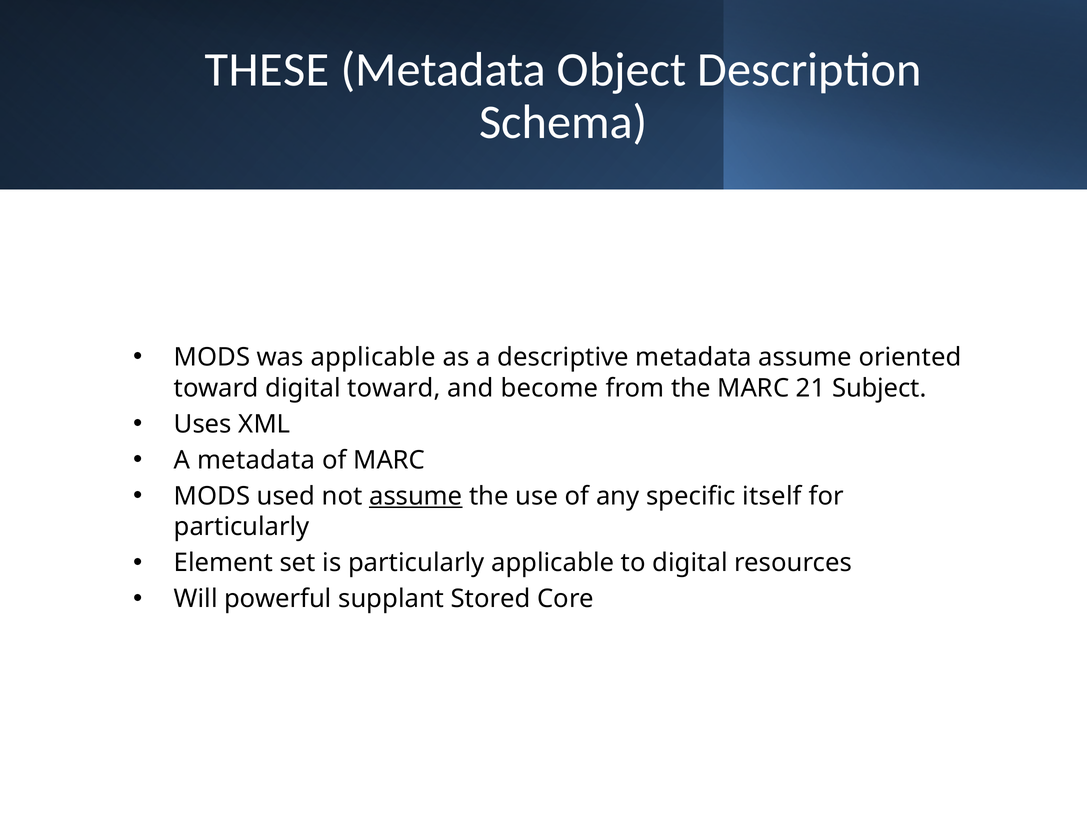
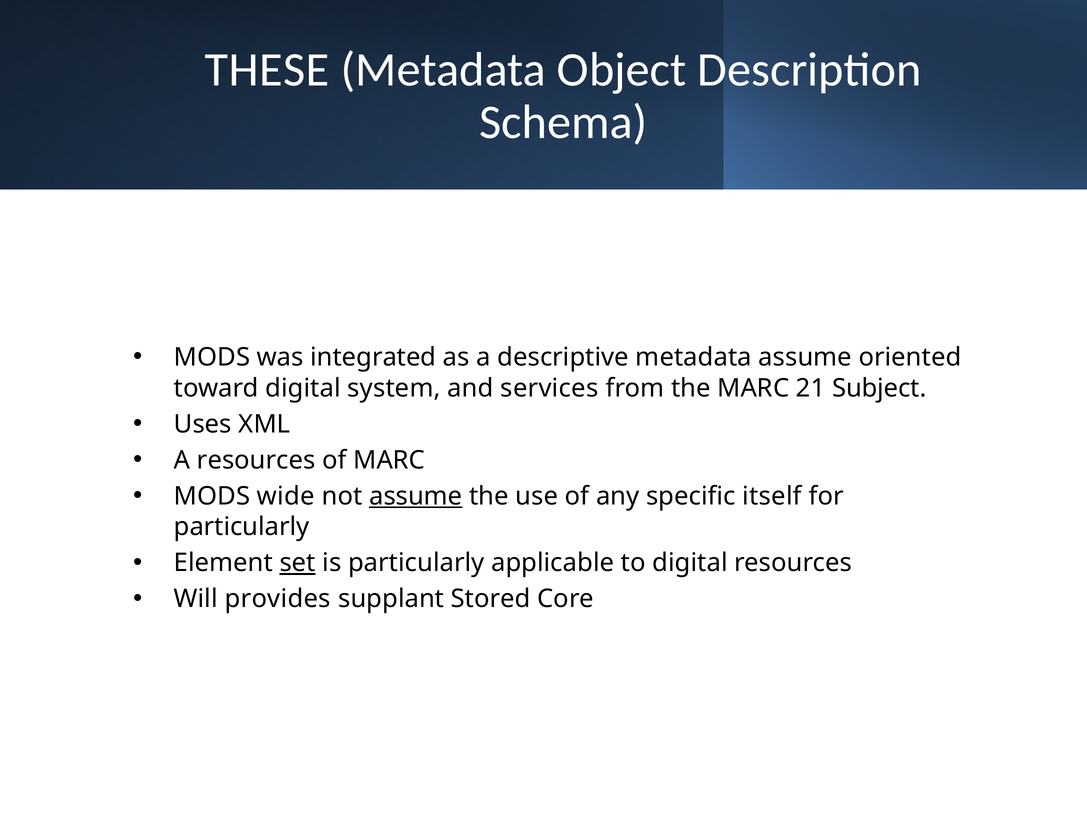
was applicable: applicable -> integrated (373, 357)
digital toward: toward -> system (394, 388)
become: become -> services (549, 388)
A metadata: metadata -> resources (256, 460)
used: used -> wide (286, 496)
set underline: none -> present (298, 563)
powerful: powerful -> provides (278, 599)
